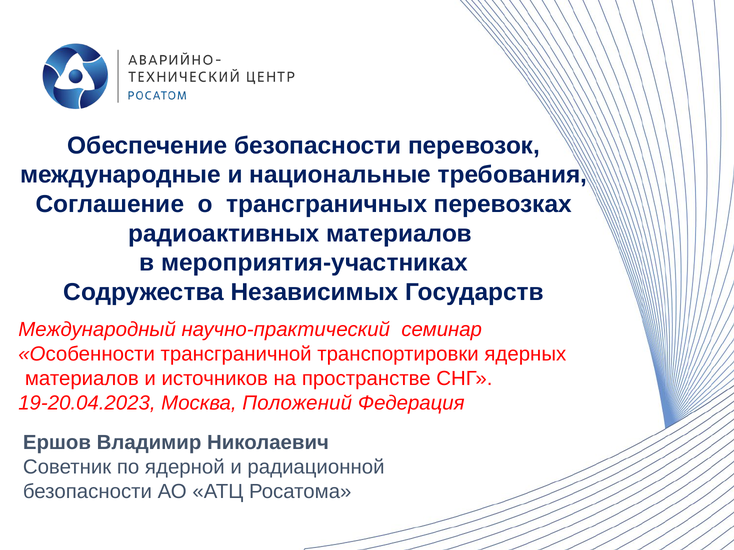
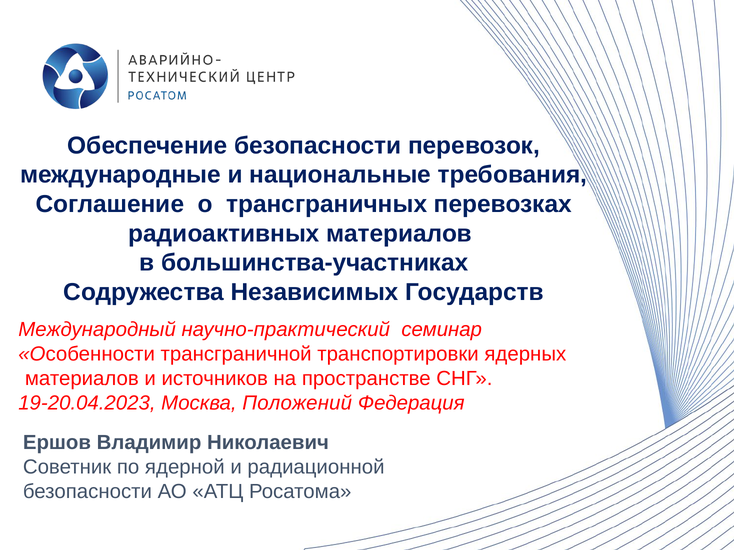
мероприятия-участниках: мероприятия-участниках -> большинства-участниках (315, 263)
